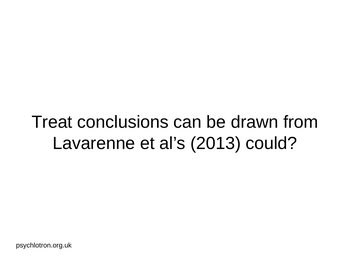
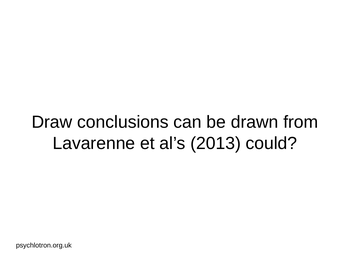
Treat: Treat -> Draw (52, 122)
